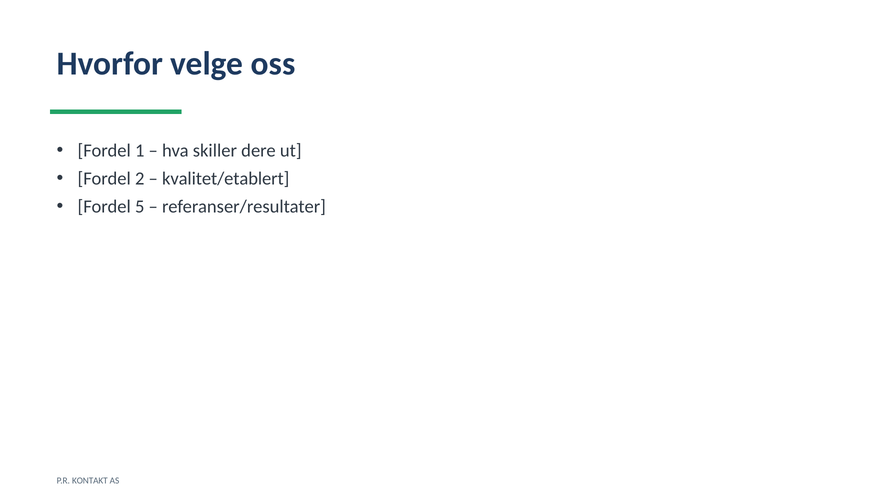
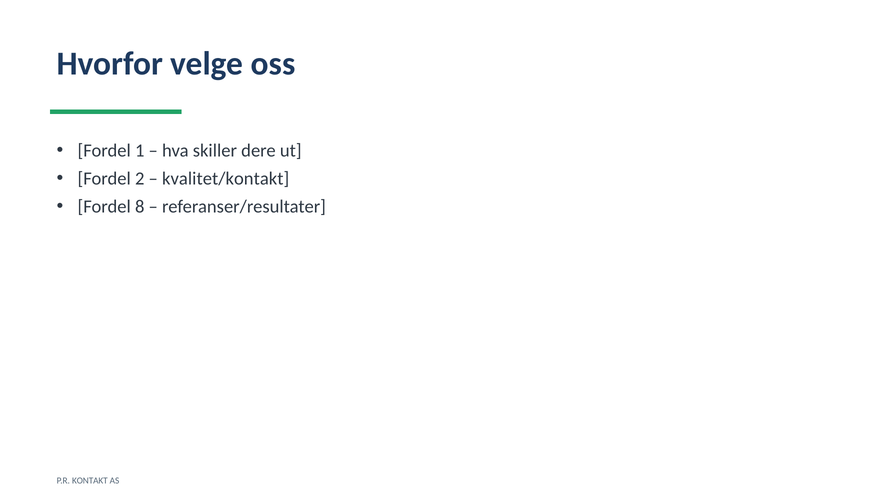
kvalitet/etablert: kvalitet/etablert -> kvalitet/kontakt (226, 179)
5: 5 -> 8 (140, 207)
